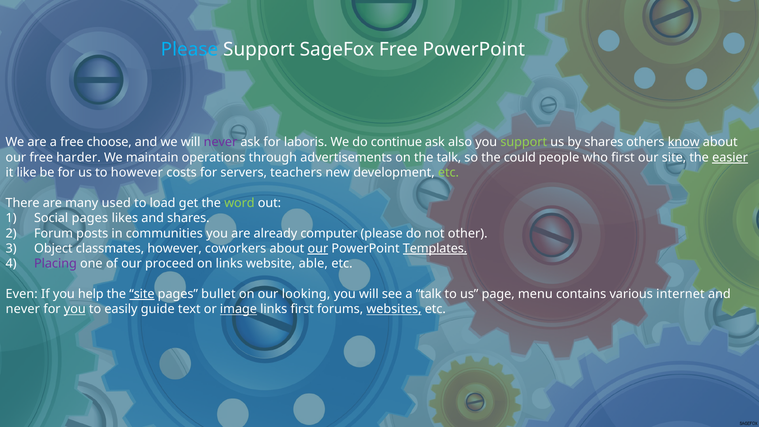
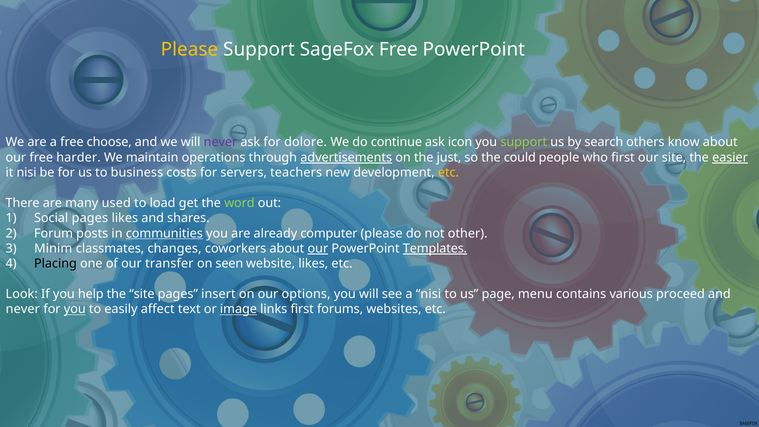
Please colour: light blue -> yellow (189, 50)
laboris: laboris -> dolore (306, 142)
also: also -> icon (460, 142)
by shares: shares -> search (604, 142)
know underline: present -> none (684, 142)
advertisements underline: none -> present (346, 157)
the talk: talk -> just (449, 157)
it like: like -> nisi (27, 173)
to however: however -> business (137, 173)
etc colour: light green -> yellow (448, 173)
communities underline: none -> present (164, 233)
Object: Object -> Minim (53, 248)
classmates however: however -> changes (175, 248)
Placing colour: purple -> black (55, 264)
proceed: proceed -> transfer (169, 264)
on links: links -> seen (229, 264)
website able: able -> likes (313, 264)
Even: Even -> Look (22, 294)
site underline: present -> none (142, 294)
bullet: bullet -> insert (218, 294)
looking: looking -> options (306, 294)
a talk: talk -> nisi (429, 294)
internet: internet -> proceed (680, 294)
guide: guide -> affect (158, 309)
websites underline: present -> none (394, 309)
